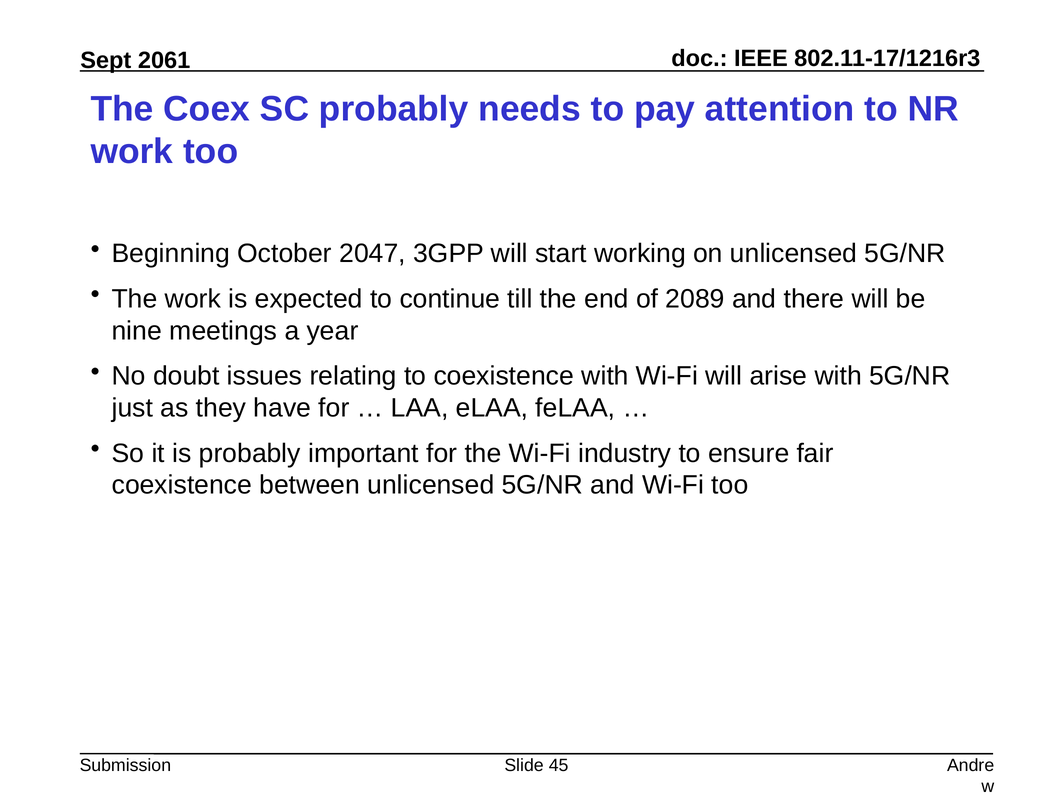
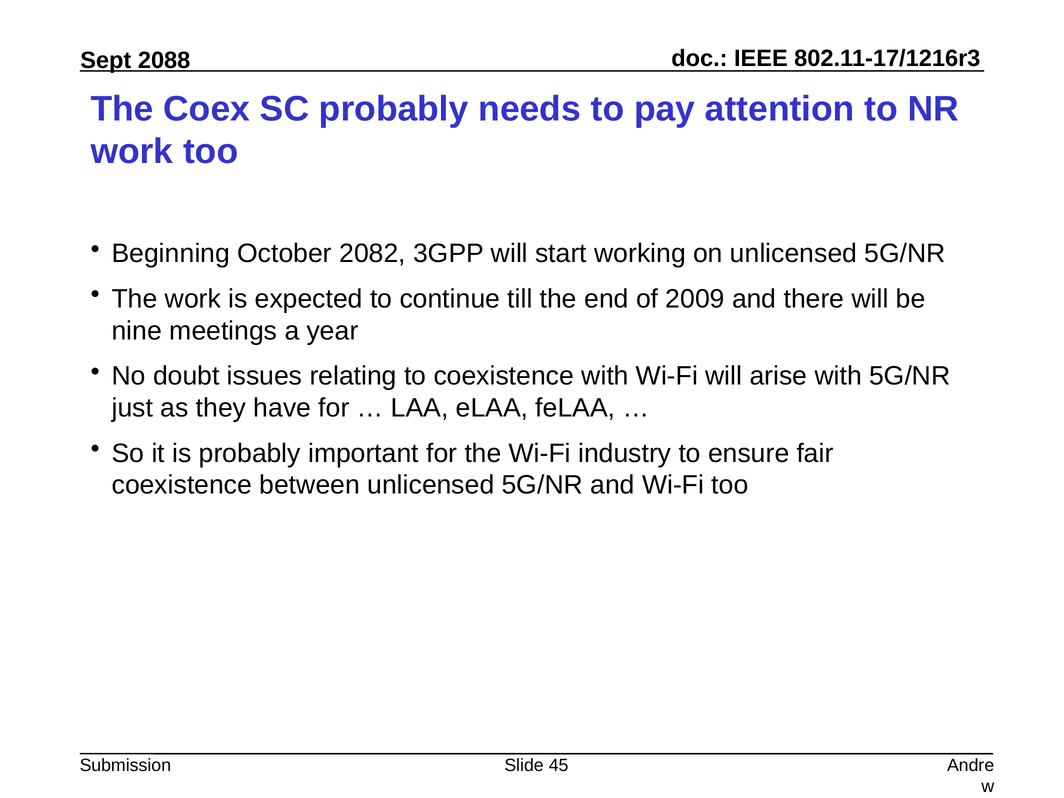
2061: 2061 -> 2088 (164, 60)
2047: 2047 -> 2082 (372, 254)
2089: 2089 -> 2009 (695, 299)
